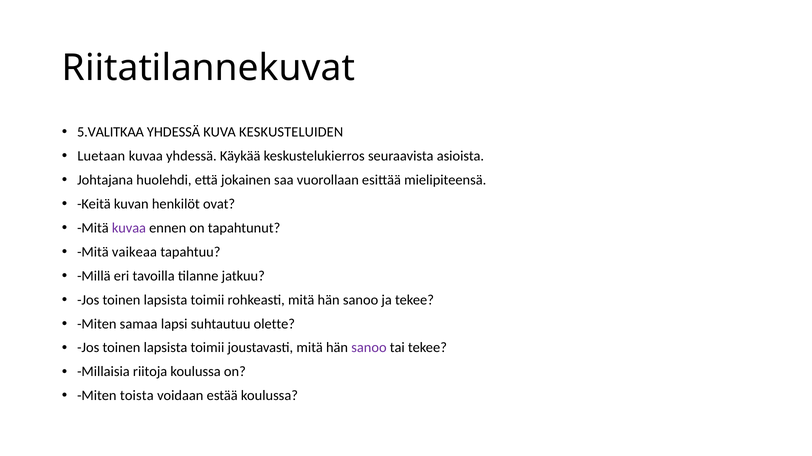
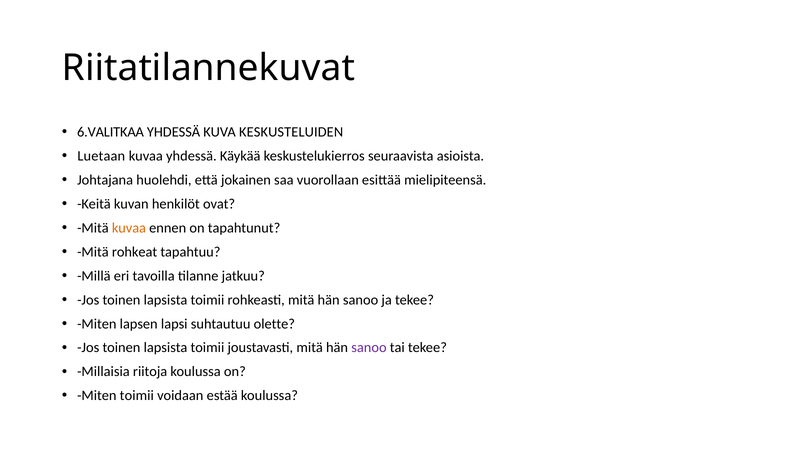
5.VALITKAA: 5.VALITKAA -> 6.VALITKAA (110, 132)
kuvaa colour: purple -> orange (129, 228)
vaikeaa: vaikeaa -> rohkeat (135, 252)
samaa: samaa -> lapsen (139, 324)
Miten toista: toista -> toimii (137, 396)
